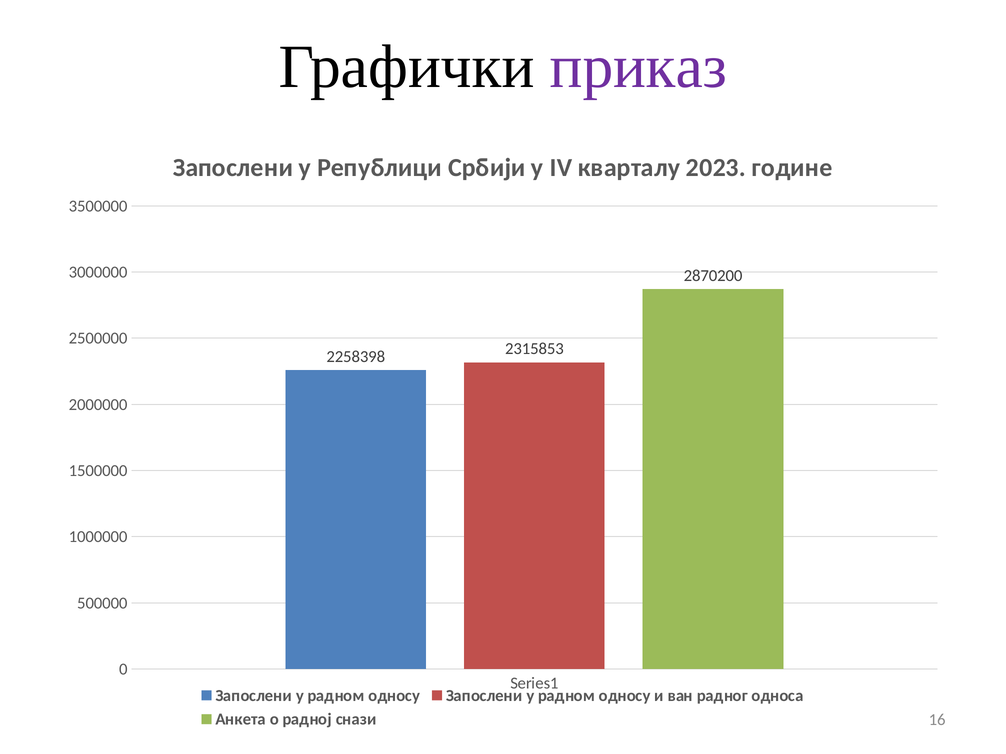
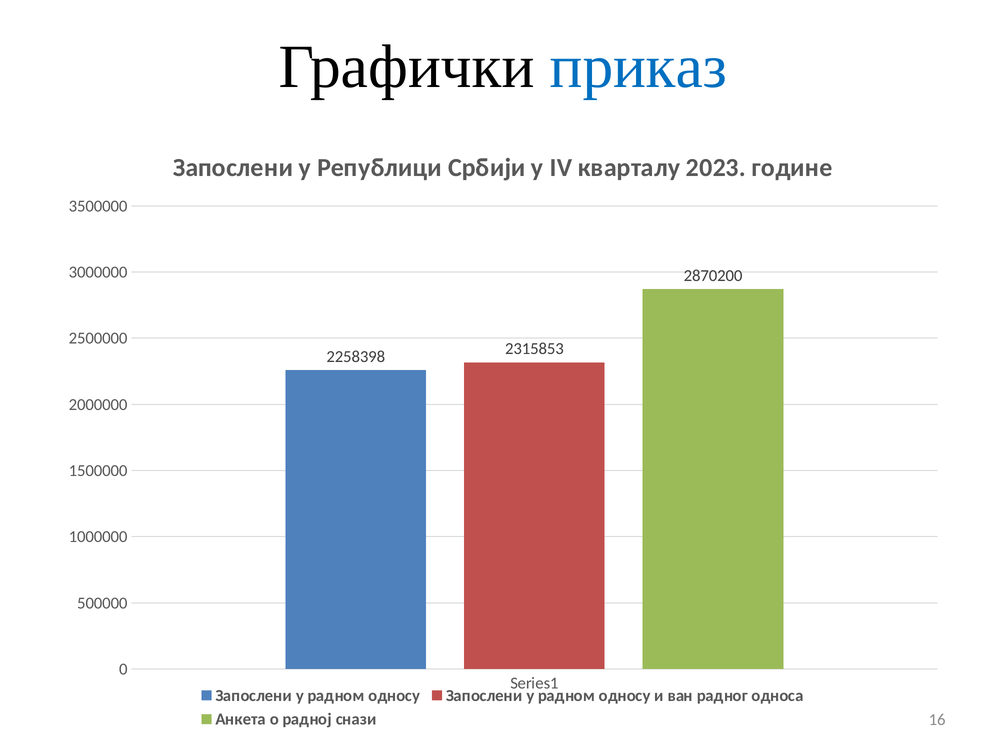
приказ colour: purple -> blue (638, 67)
